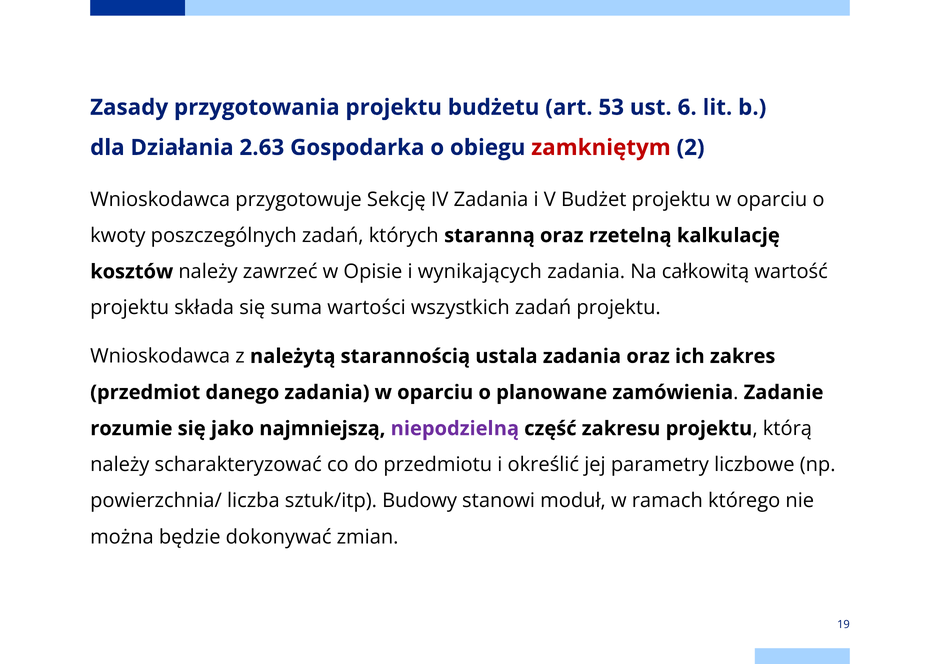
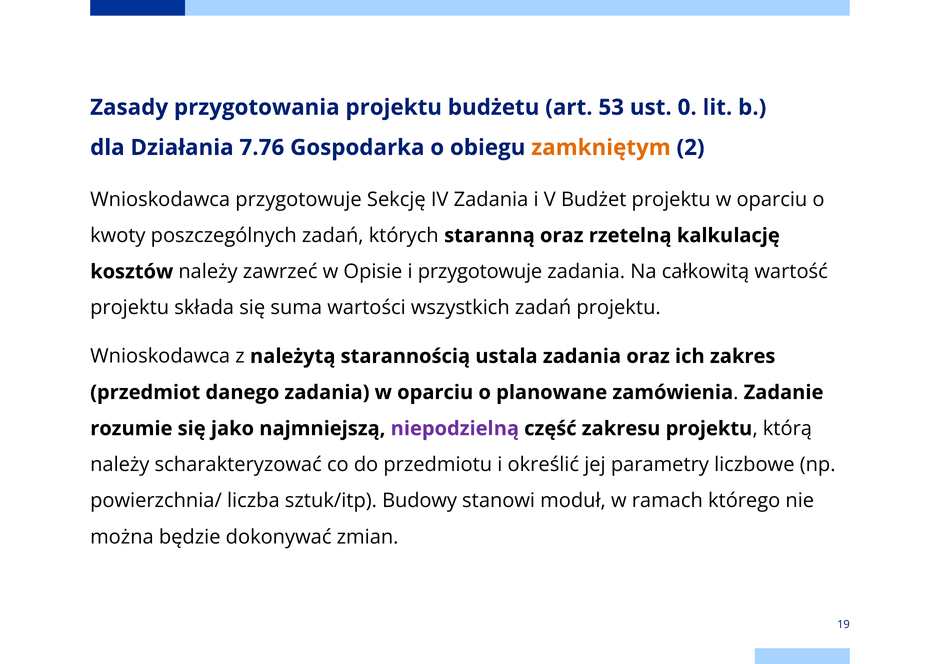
6: 6 -> 0 (687, 107)
2.63: 2.63 -> 7.76 (262, 148)
zamkniętym colour: red -> orange (601, 148)
i wynikających: wynikających -> przygotowuje (480, 272)
